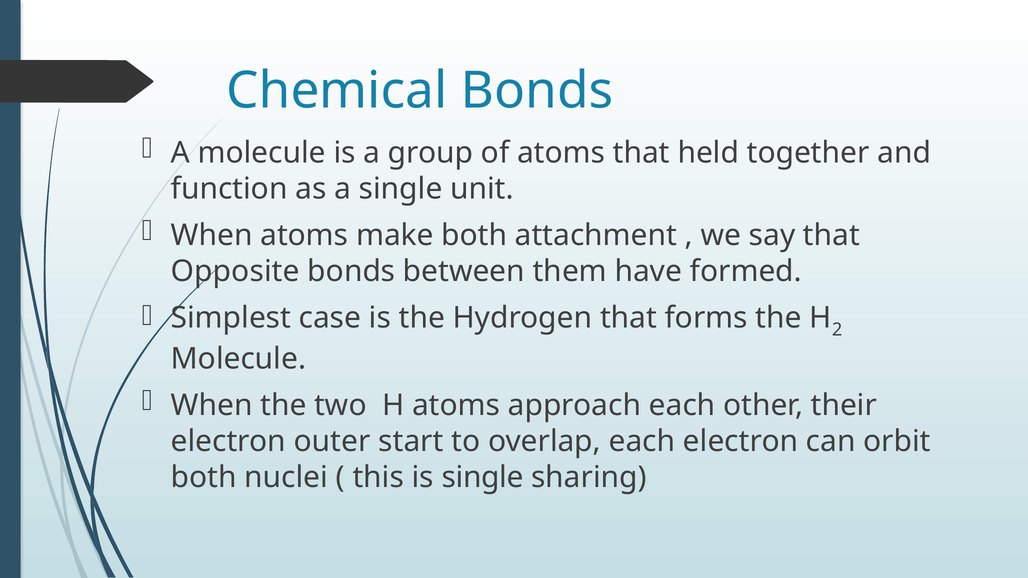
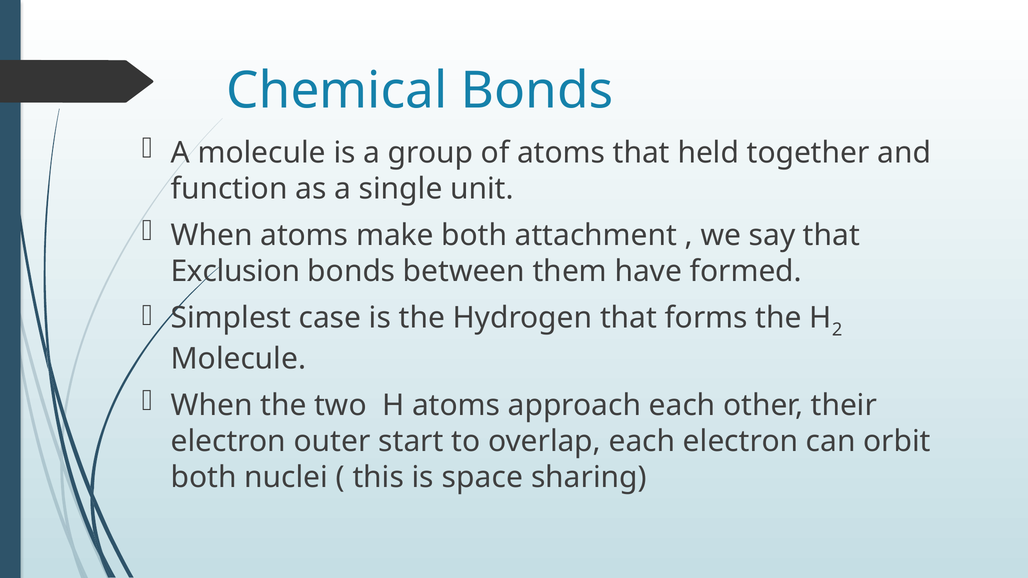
Opposite: Opposite -> Exclusion (235, 271)
is single: single -> space (482, 478)
